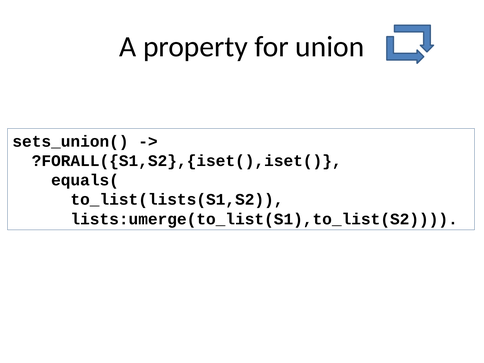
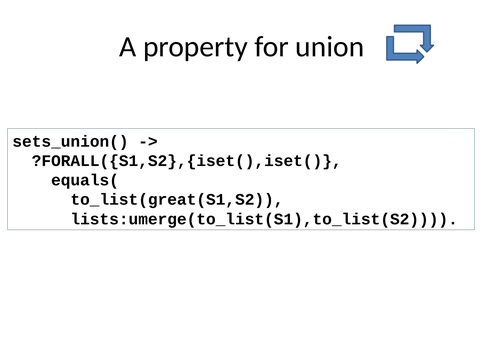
to_list(lists(S1,S2: to_list(lists(S1,S2 -> to_list(great(S1,S2 (177, 200)
